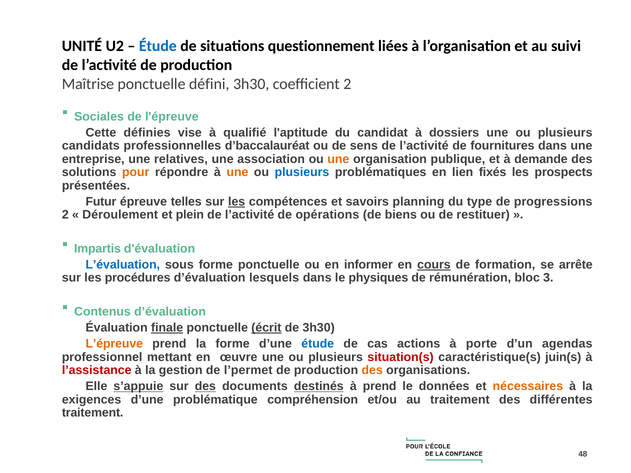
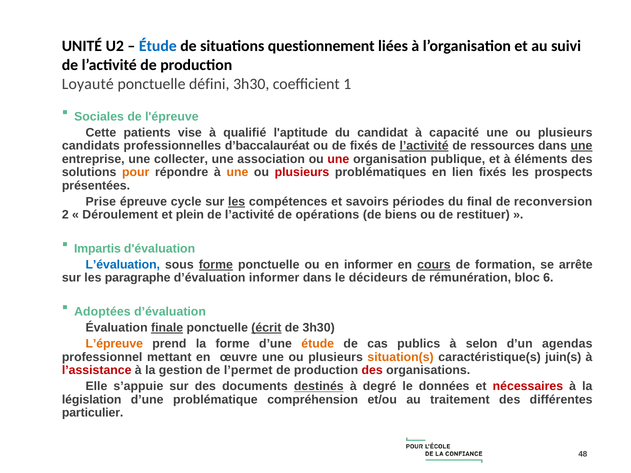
Maîtrise: Maîtrise -> Loyauté (88, 84)
coefficient 2: 2 -> 1 (347, 84)
définies: définies -> patients (147, 133)
dossiers: dossiers -> capacité (454, 133)
de sens: sens -> fixés (364, 146)
l’activité underline: none -> present (424, 146)
fournitures: fournitures -> ressources (502, 146)
une underline: none -> present (581, 146)
relatives: relatives -> collecter (181, 159)
une colour: orange -> red (338, 159)
demande: demande -> éléments (541, 159)
plusieurs colour: blue -> red (302, 172)
Futur: Futur -> Prise (101, 202)
telles: telles -> cycle (186, 202)
planning: planning -> périodes (418, 202)
type: type -> final (480, 202)
progressions: progressions -> reconversion (553, 202)
forme underline: none -> present (216, 265)
procédures: procédures -> paragraphe (138, 278)
d’évaluation lesquels: lesquels -> informer (274, 278)
physiques: physiques -> décideurs (378, 278)
3: 3 -> 6 (548, 278)
Contenus: Contenus -> Adoptées (102, 312)
étude colour: blue -> orange (318, 344)
actions: actions -> publics (419, 344)
porte: porte -> selon (482, 344)
situation(s colour: red -> orange (401, 357)
des colour: orange -> red (372, 370)
s’appuie underline: present -> none (138, 387)
des underline: present -> none (205, 387)
à prend: prend -> degré (380, 387)
nécessaires colour: orange -> red (528, 387)
exigences: exigences -> législation (92, 400)
traitement: traitement -> particulier (93, 413)
